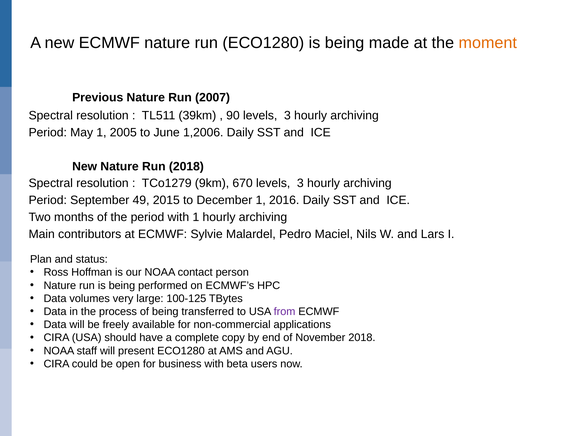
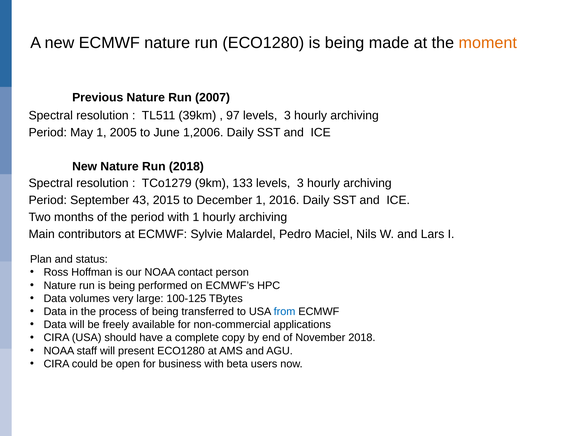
90: 90 -> 97 (233, 115)
670: 670 -> 133 (243, 183)
49: 49 -> 43 (141, 200)
from colour: purple -> blue (285, 311)
